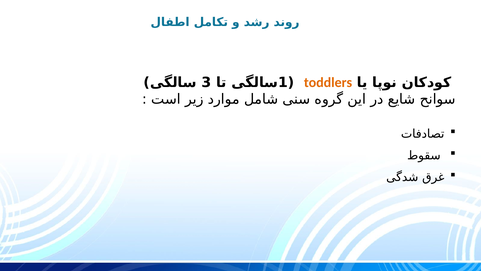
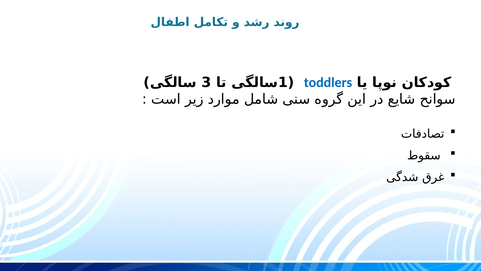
toddlers colour: orange -> blue (328, 82)
